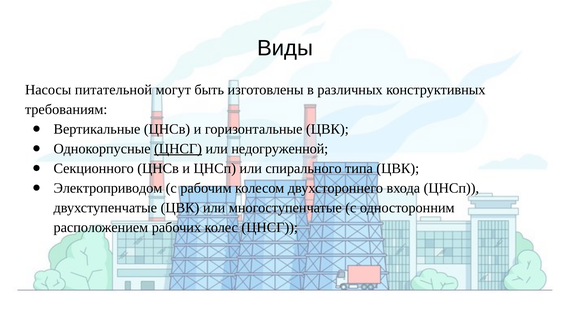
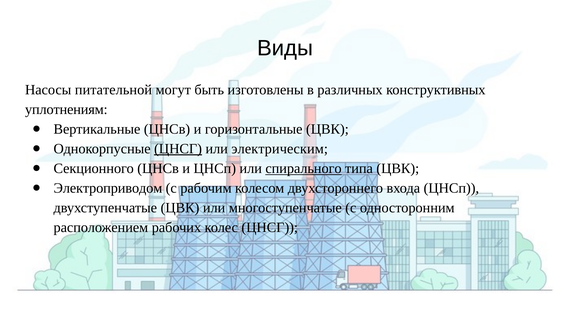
требованиям: требованиям -> уплотнениям (66, 109)
недогруженной: недогруженной -> электрическим (280, 149)
спирального underline: none -> present (303, 168)
